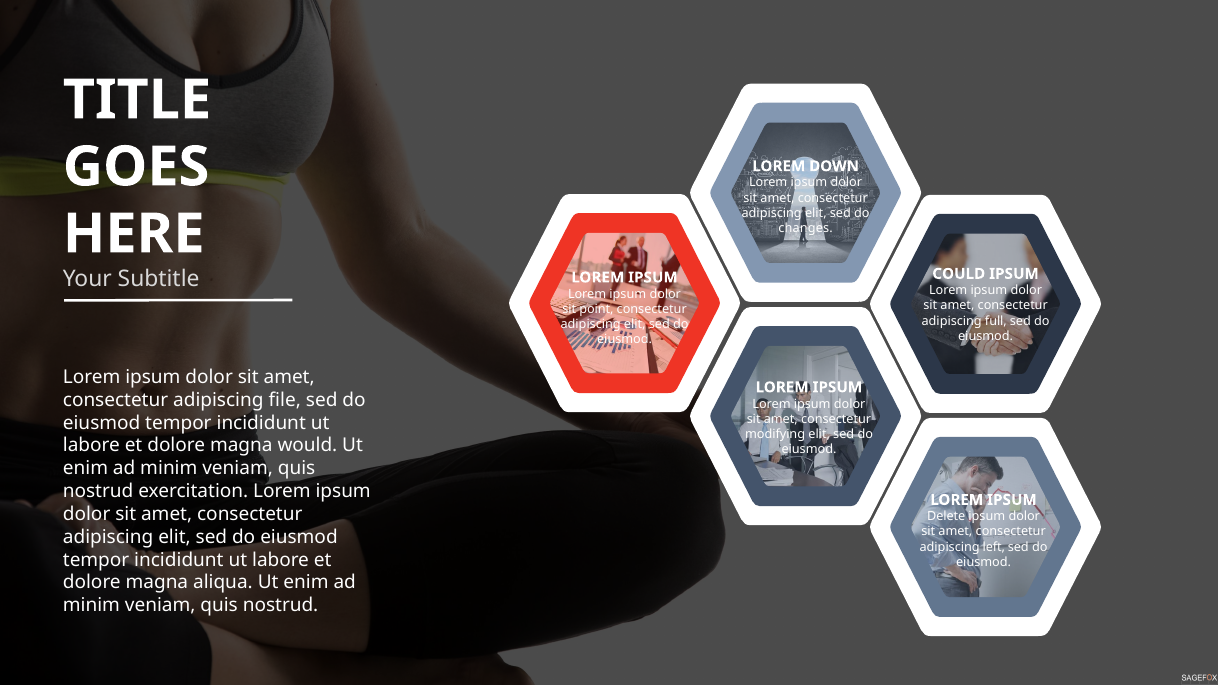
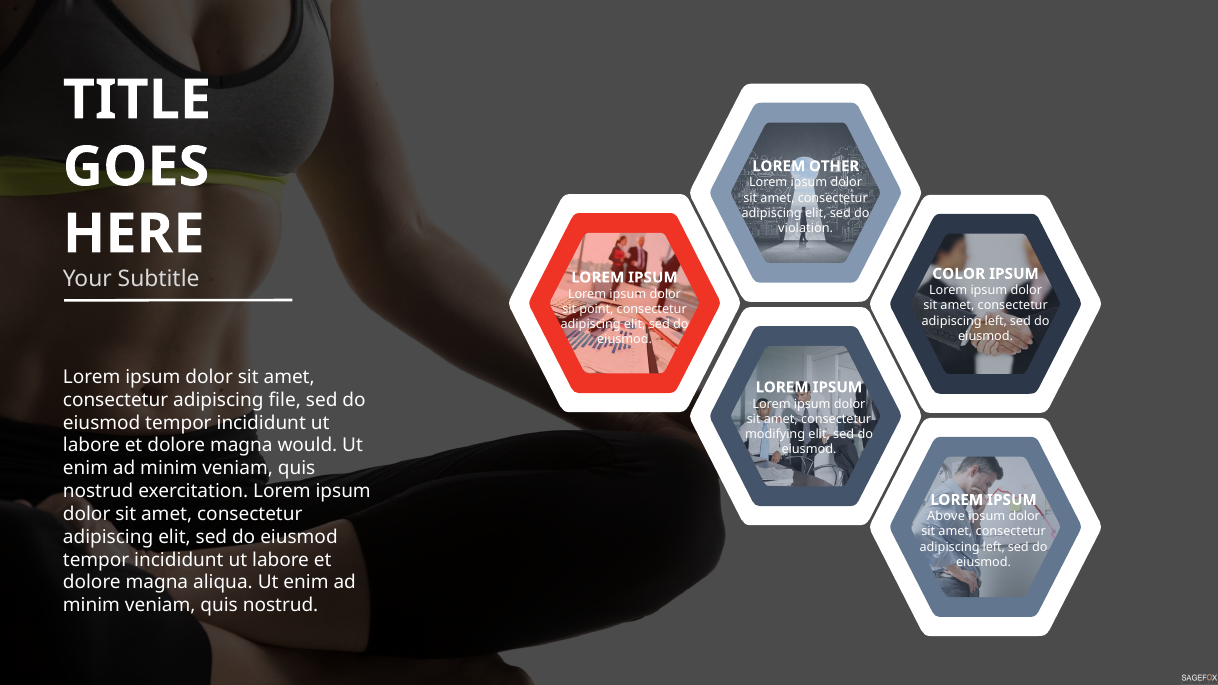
DOWN: DOWN -> OTHER (834, 166)
changes: changes -> violation (806, 229)
COULD: COULD -> COLOR (959, 274)
full: full -> left (996, 321)
Delete: Delete -> Above (946, 517)
